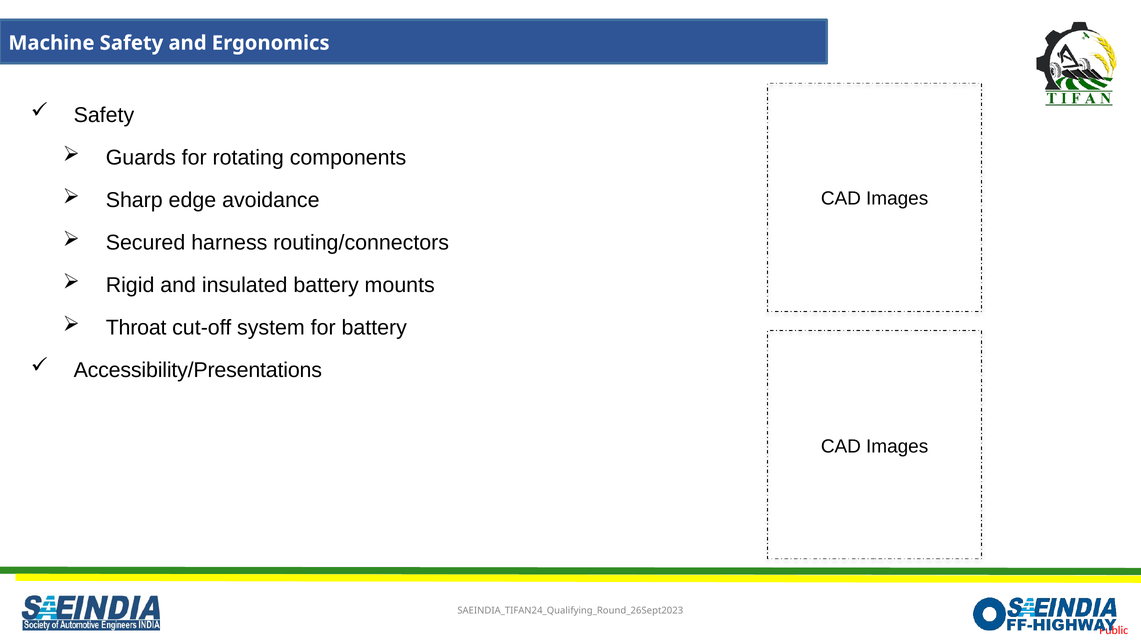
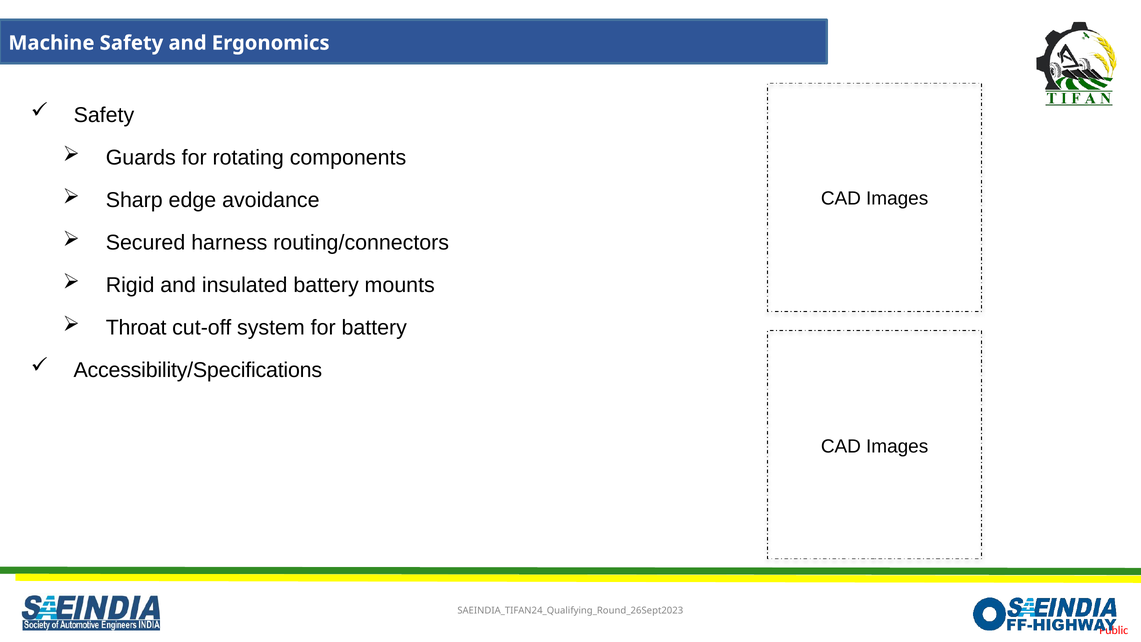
Accessibility/Presentations: Accessibility/Presentations -> Accessibility/Specifications (198, 370)
